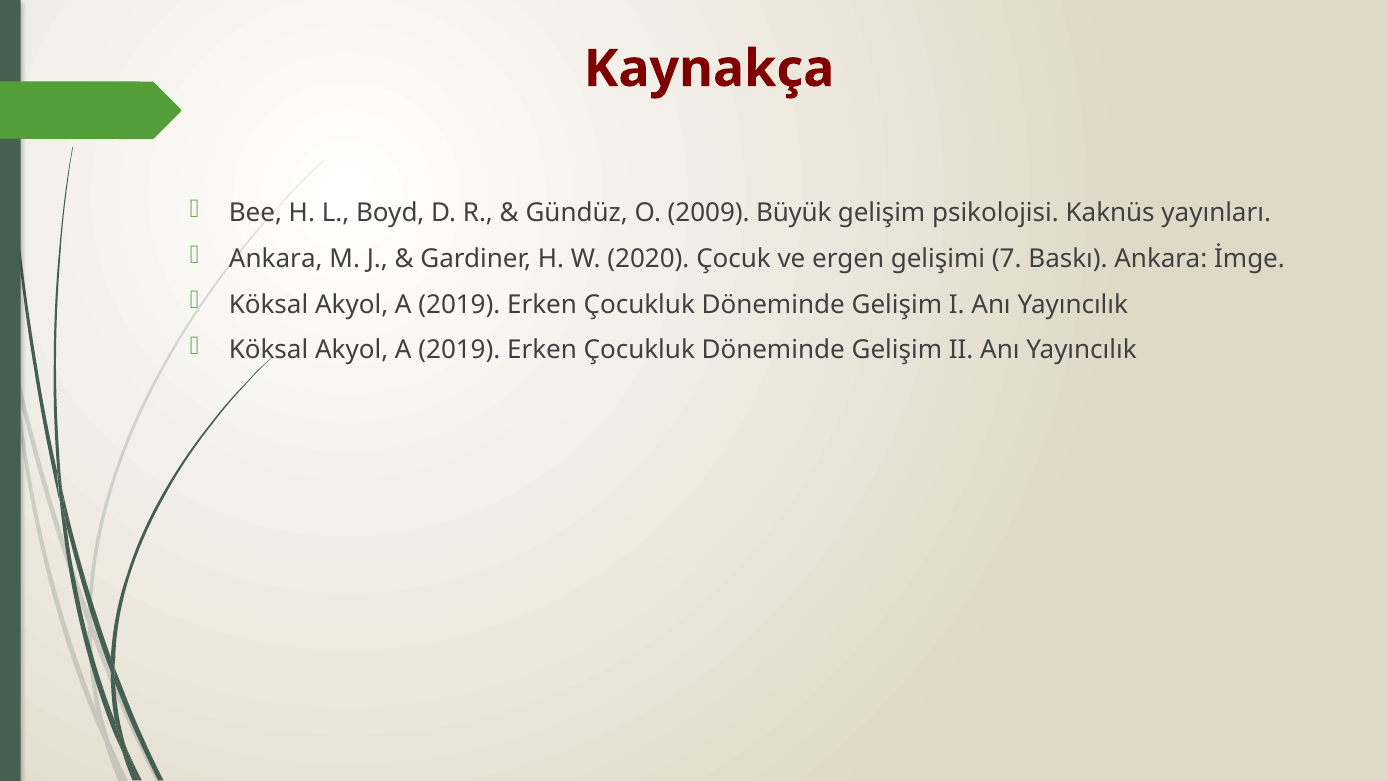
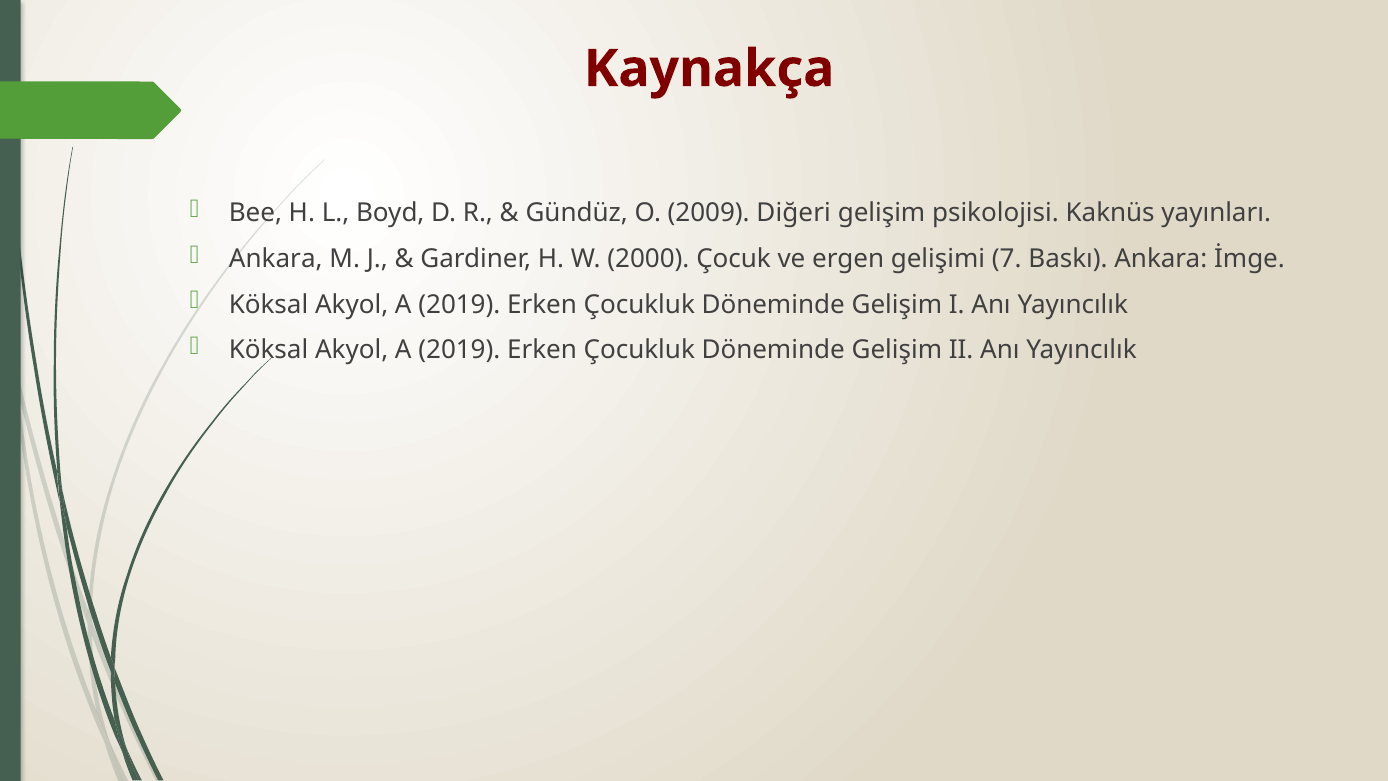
Büyük: Büyük -> Diğeri (794, 213)
2020: 2020 -> 2000 (648, 259)
